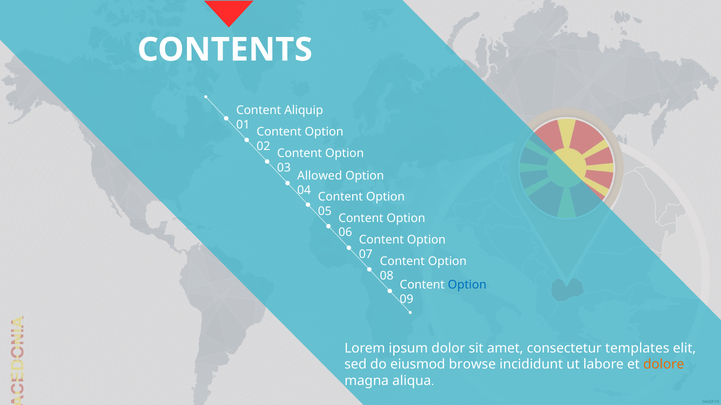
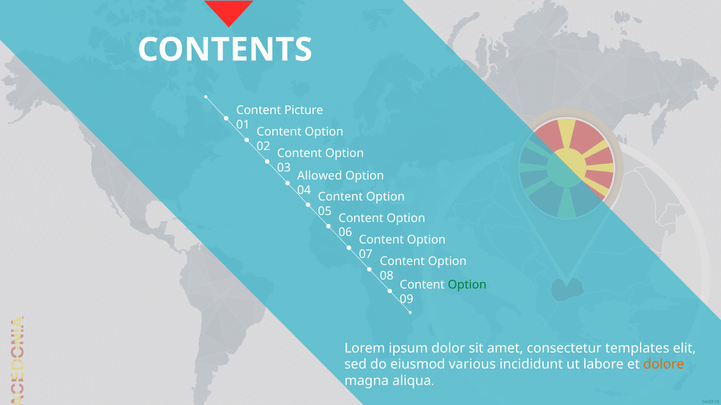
Aliquip: Aliquip -> Picture (304, 111)
Option colour: blue -> green (467, 285)
browse: browse -> various (472, 365)
